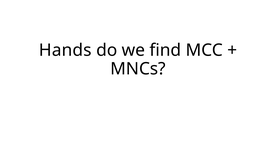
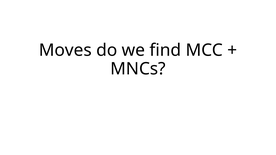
Hands: Hands -> Moves (65, 50)
